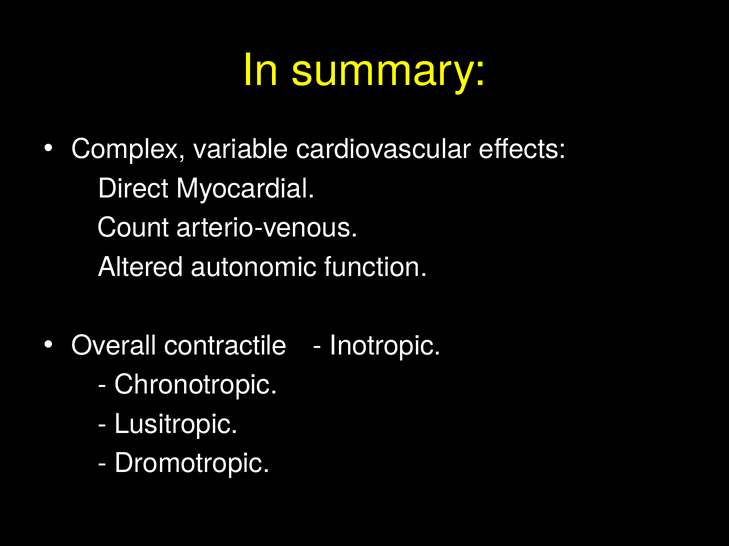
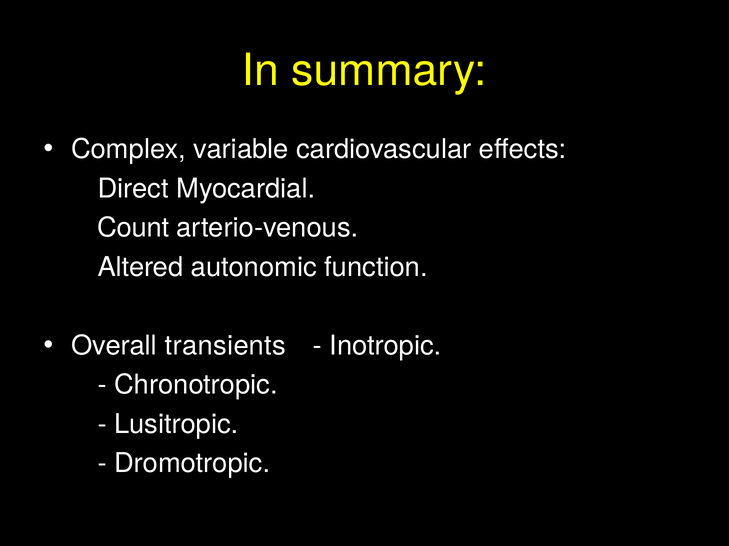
contractile: contractile -> transients (226, 346)
